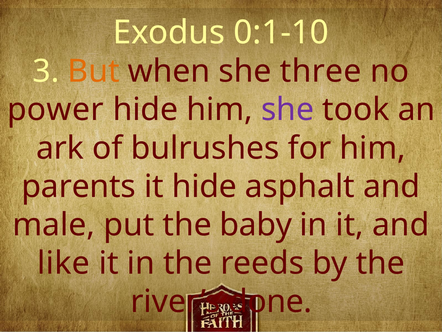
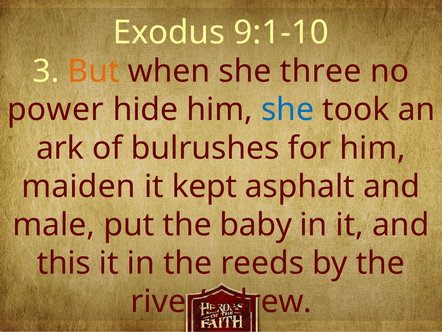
0:1-10: 0:1-10 -> 9:1-10 (281, 32)
she colour: purple -> blue (288, 110)
parents: parents -> maiden (78, 186)
it hide: hide -> kept (204, 186)
like: like -> this (64, 263)
done: done -> drew (270, 301)
